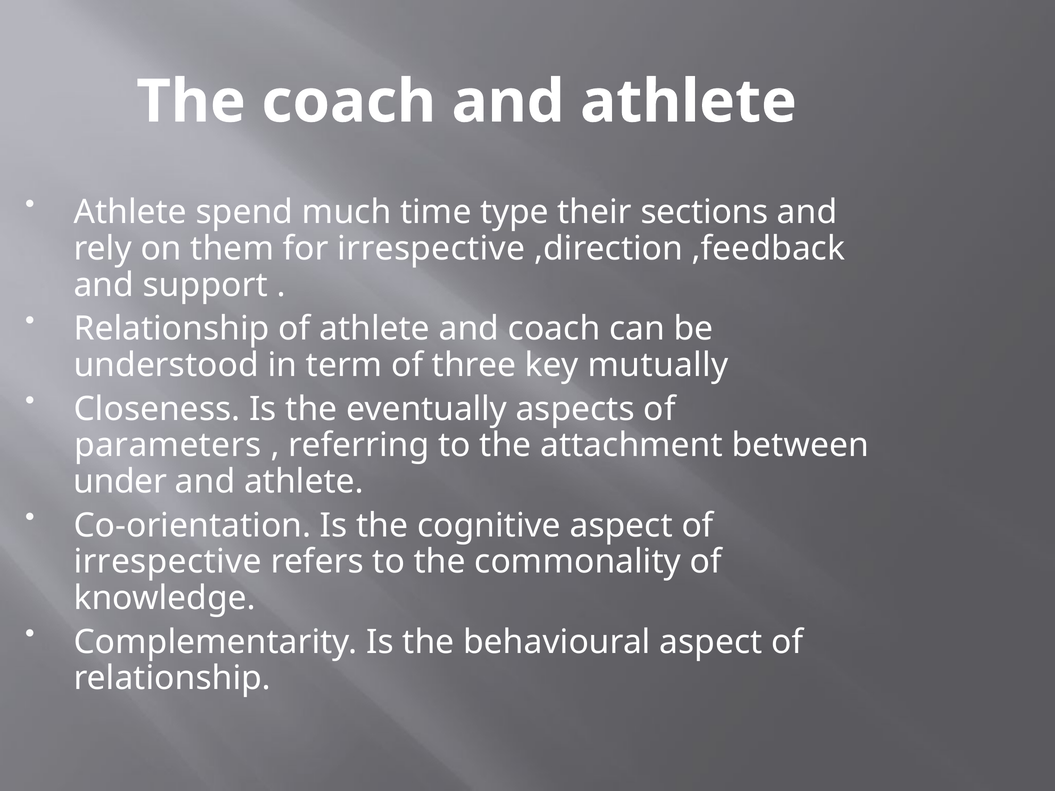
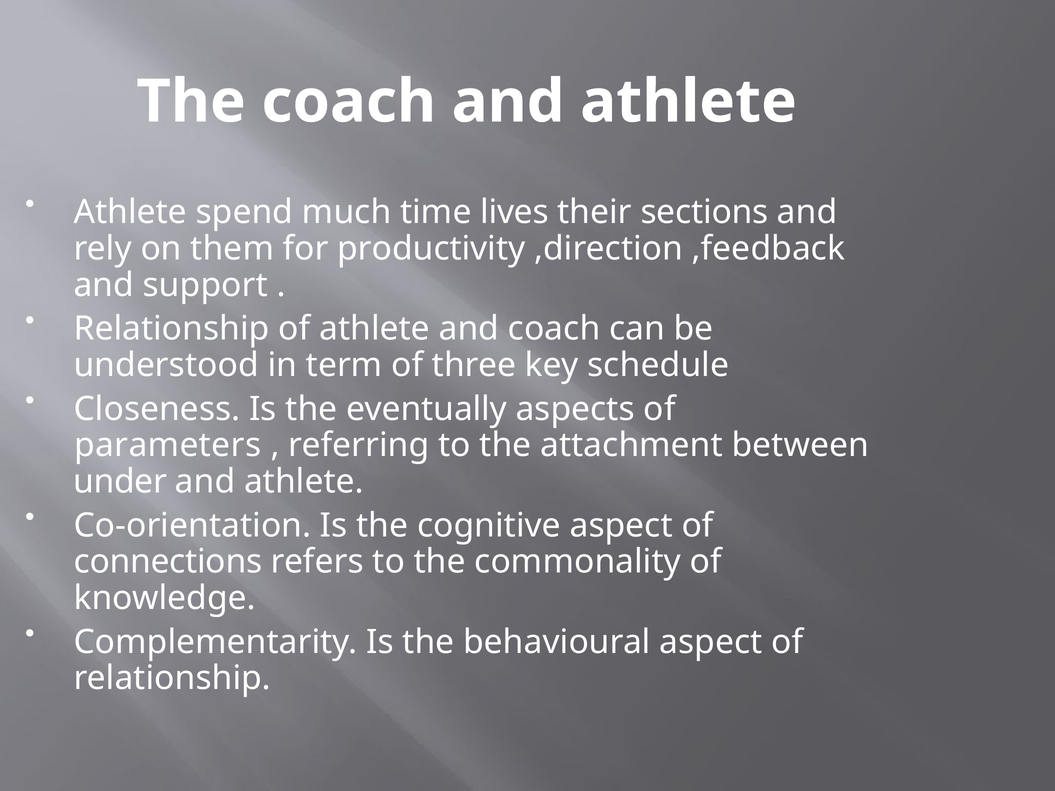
type: type -> lives (515, 212)
for irrespective: irrespective -> productivity (431, 249)
mutually: mutually -> schedule (658, 365)
irrespective: irrespective -> connections (168, 562)
